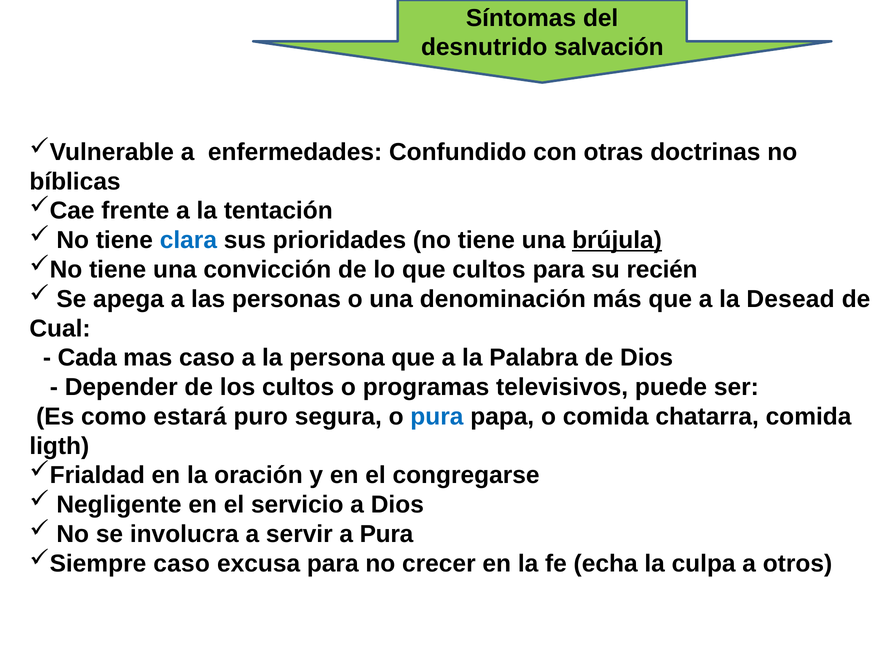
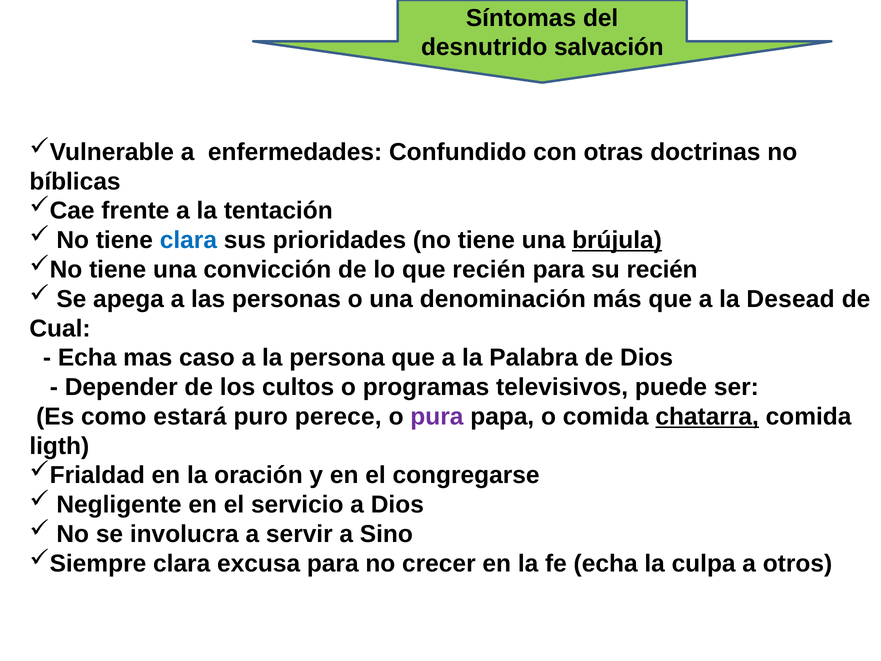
que cultos: cultos -> recién (489, 270)
Cada: Cada -> Echa (87, 358)
segura: segura -> perece (338, 416)
pura colour: blue -> purple (437, 416)
chatarra underline: none -> present (707, 416)
a Pura: Pura -> Sino (386, 534)
caso: caso -> clara (182, 563)
